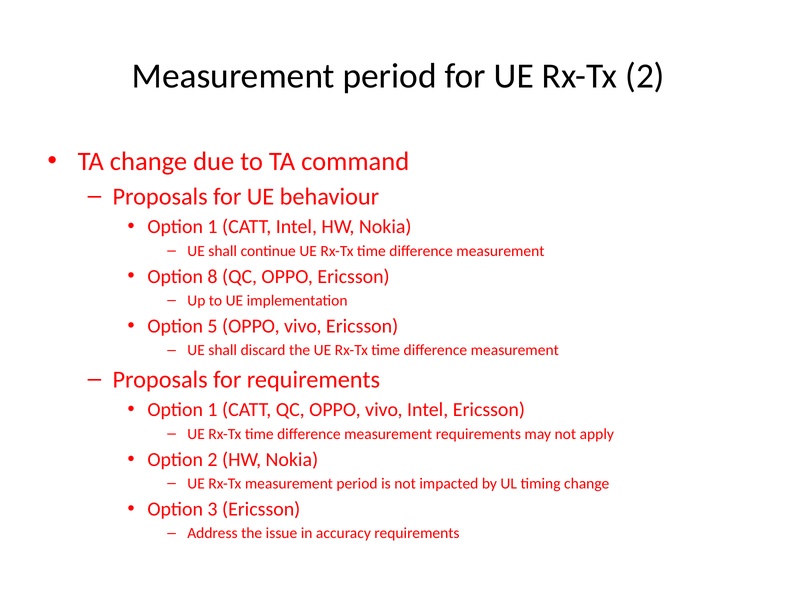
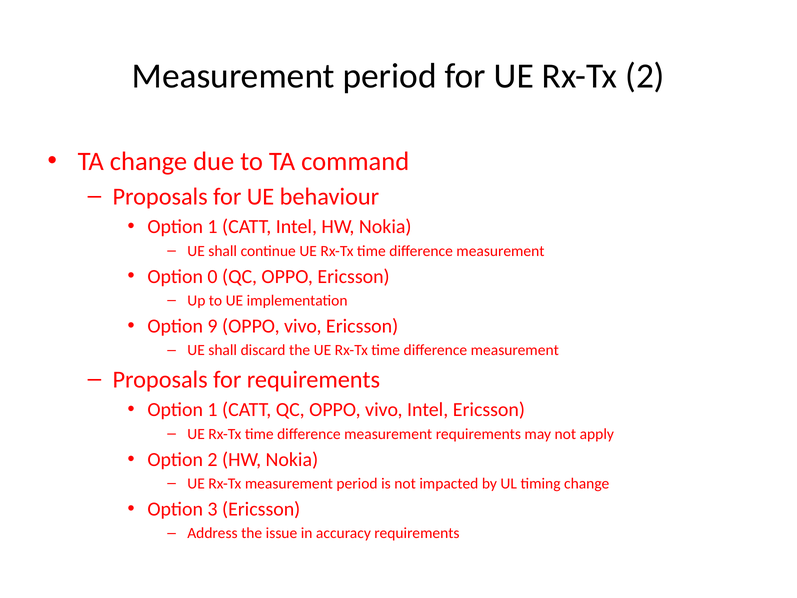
8: 8 -> 0 (213, 276)
5: 5 -> 9 (213, 326)
